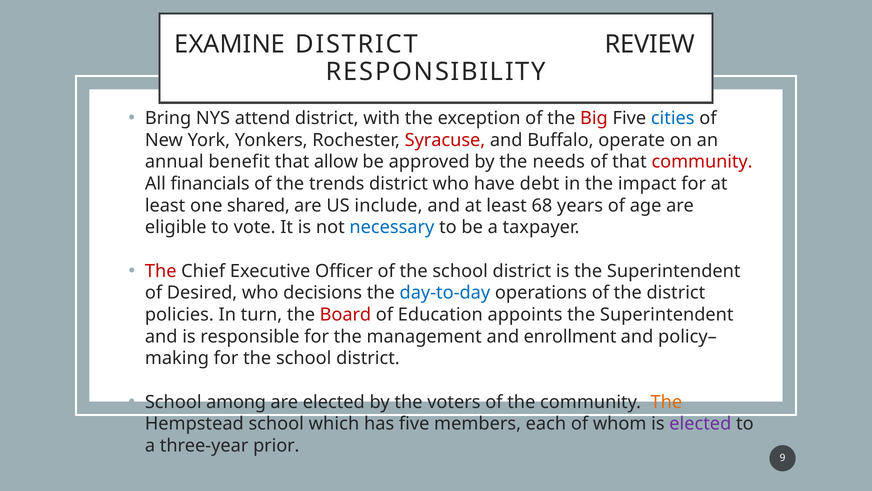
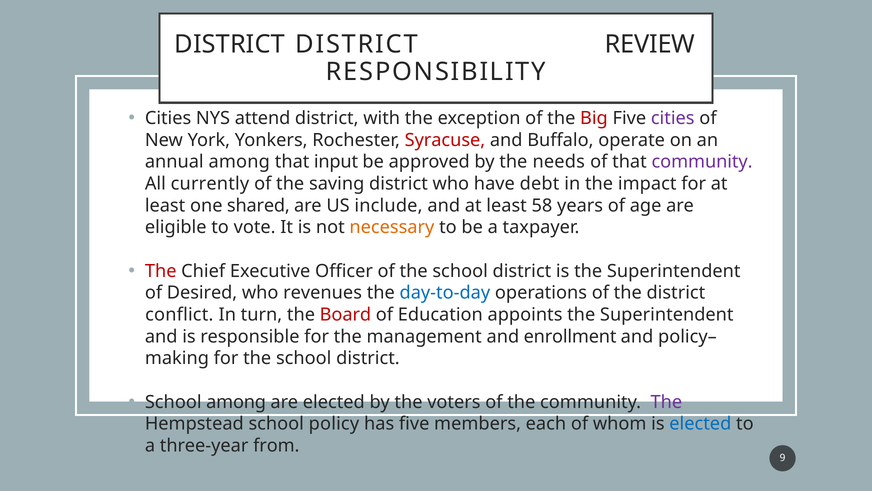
EXAMINE: EXAMINE -> DISTRICT (230, 44)
Bring: Bring -> Cities (168, 118)
cities colour: blue -> purple (673, 118)
annual benefit: benefit -> among (239, 162)
allow: allow -> input (336, 162)
community colour: red -> purple (702, 162)
financials: financials -> currently (210, 184)
trends: trends -> saving (337, 184)
68: 68 -> 58 (542, 205)
necessary colour: blue -> orange (392, 227)
decisions: decisions -> revenues (323, 293)
policies: policies -> conflict (179, 314)
The colour: orange -> purple (666, 402)
which: which -> policy (334, 423)
elected colour: purple -> blue (700, 423)
prior: prior -> from (276, 445)
